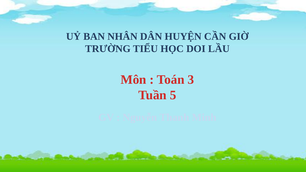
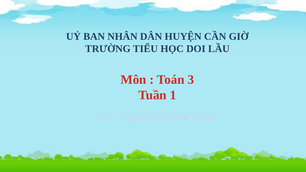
5: 5 -> 1 (173, 95)
